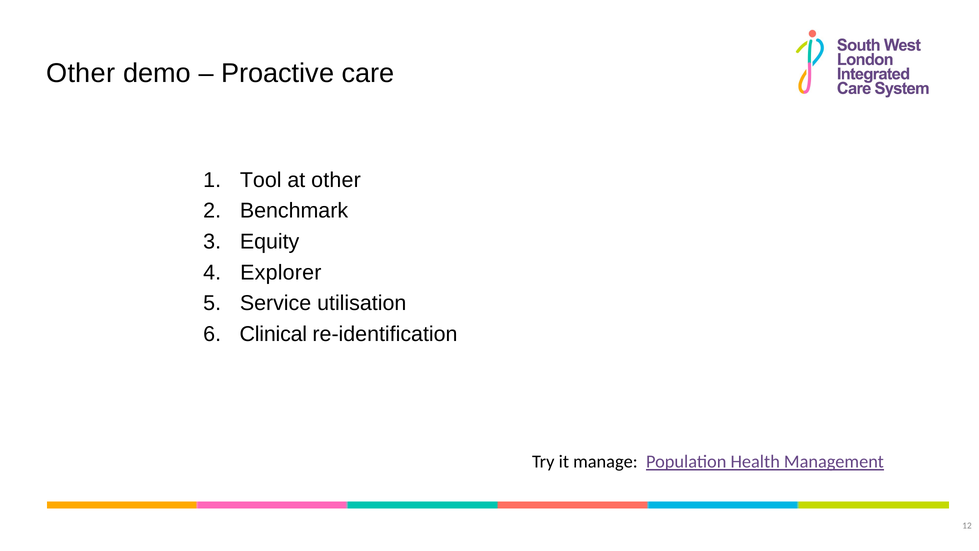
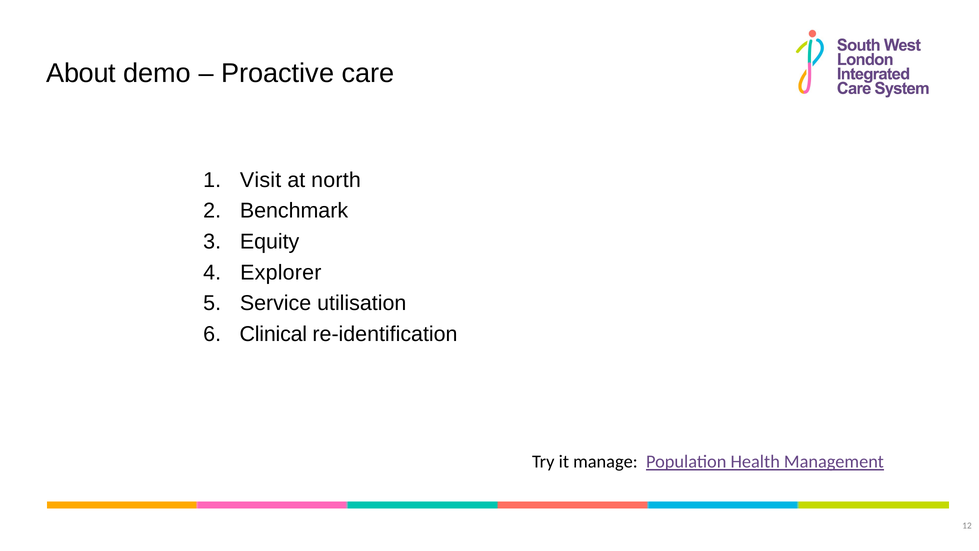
Other: Other -> About (81, 73)
Tool: Tool -> Visit (261, 180)
at other: other -> north (336, 180)
